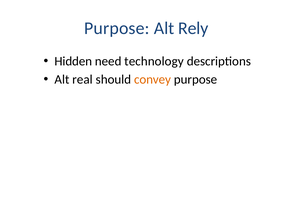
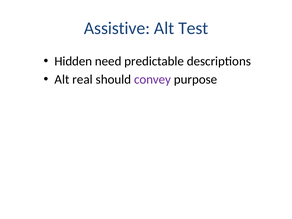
Purpose: Purpose -> Assistive (117, 28)
Rely: Rely -> Test (193, 28)
technology: technology -> predictable (154, 61)
convey colour: orange -> purple (153, 79)
